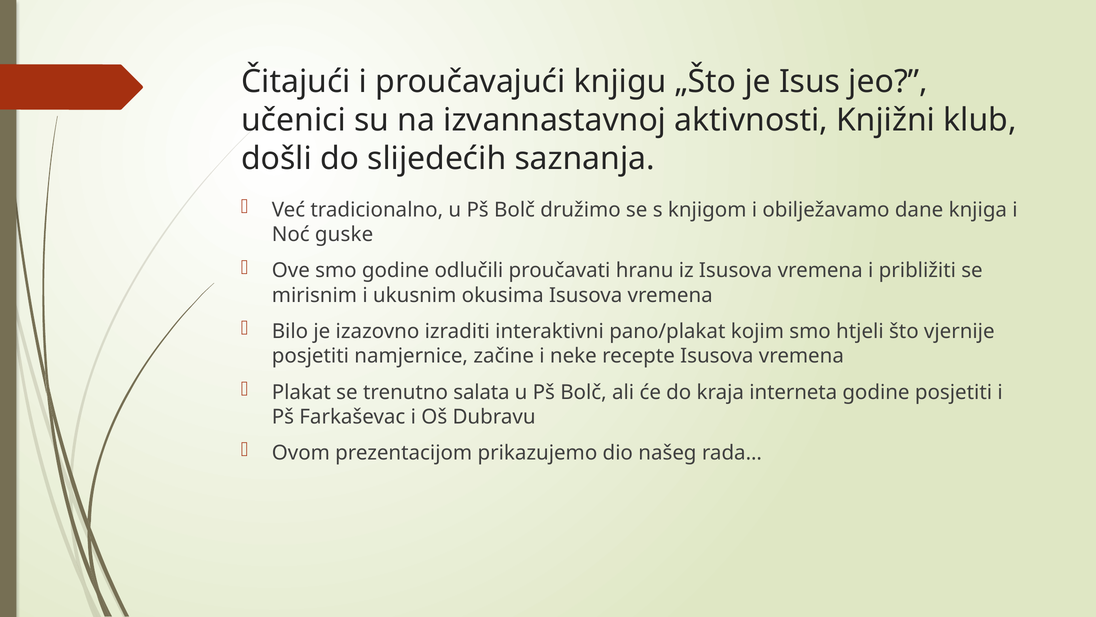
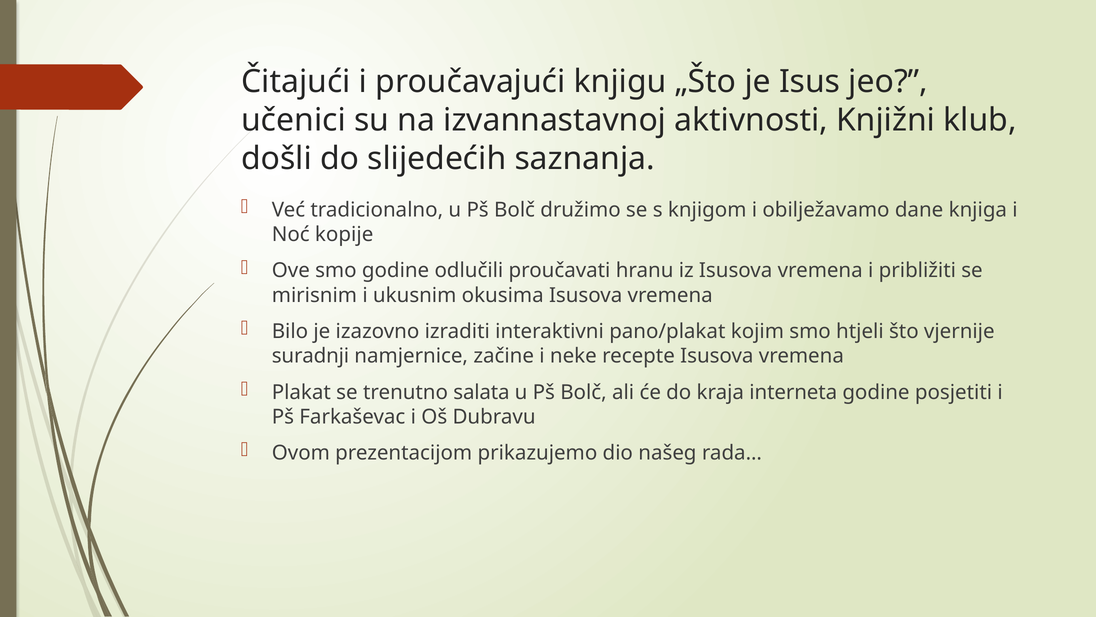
guske: guske -> kopije (344, 234)
posjetiti: posjetiti -> suradnji (310, 356)
